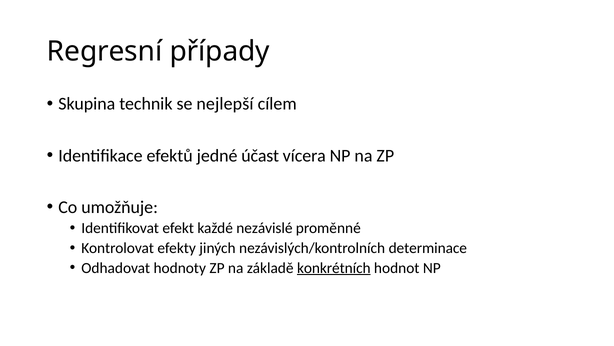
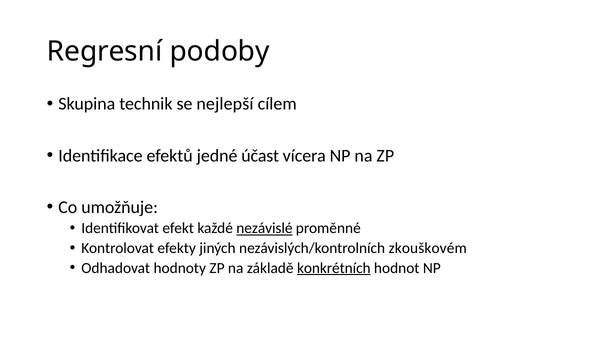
případy: případy -> podoby (220, 52)
nezávislé underline: none -> present (264, 228)
determinace: determinace -> zkouškovém (428, 248)
